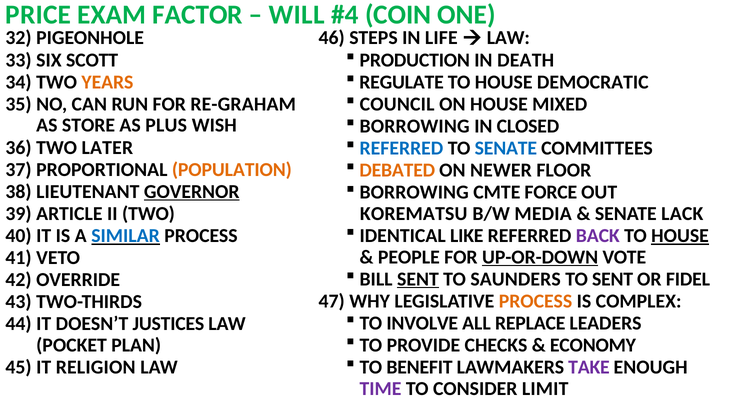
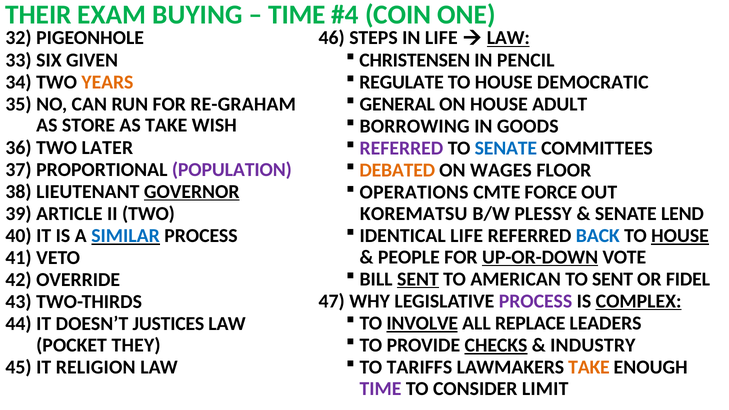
PRICE: PRICE -> THEIR (38, 15)
FACTOR: FACTOR -> BUYING (198, 15)
WILL: WILL -> TIME (297, 15)
LAW underline: none -> present (508, 38)
PRODUCTION: PRODUCTION -> CHRISTENSEN (415, 60)
DEATH: DEATH -> PENCIL (526, 60)
SCOTT: SCOTT -> GIVEN (92, 60)
COUNCIL: COUNCIL -> GENERAL (397, 104)
MIXED: MIXED -> ADULT (560, 104)
CLOSED: CLOSED -> GOODS (528, 126)
AS PLUS: PLUS -> TAKE (166, 125)
REFERRED colour: blue -> purple (401, 148)
NEWER: NEWER -> WAGES (501, 170)
POPULATION colour: orange -> purple (232, 170)
BORROWING: BORROWING -> OPERATIONS (414, 192)
MEDIA: MEDIA -> PLESSY (543, 214)
LACK: LACK -> LEND (682, 214)
IDENTICAL LIKE: LIKE -> LIFE (467, 236)
BACK colour: purple -> blue (598, 236)
SAUNDERS: SAUNDERS -> AMERICAN (516, 279)
PROCESS colour: orange -> purple (536, 301)
COMPLEX underline: none -> present (639, 301)
INVOLVE underline: none -> present (422, 323)
CHECKS underline: none -> present (496, 345)
ECONOMY: ECONOMY -> INDUSTRY (593, 345)
PLAN: PLAN -> THEY (136, 345)
BENEFIT: BENEFIT -> TARIFFS (419, 367)
TAKE colour: purple -> orange (589, 367)
